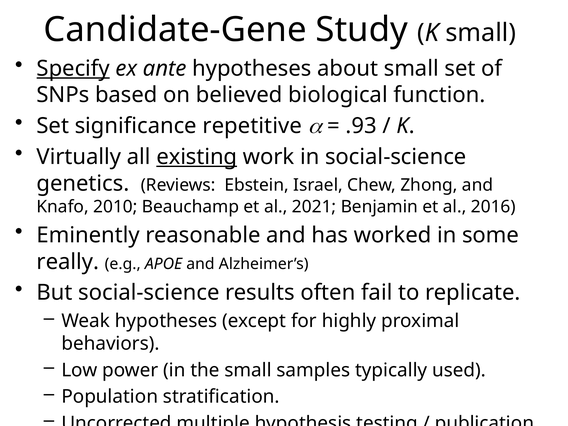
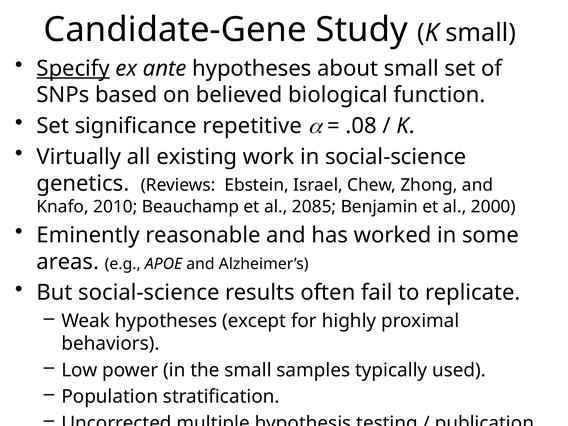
.93: .93 -> .08 (361, 126)
existing underline: present -> none (197, 157)
2021: 2021 -> 2085 (314, 207)
2016: 2016 -> 2000 (493, 207)
really: really -> areas (68, 262)
